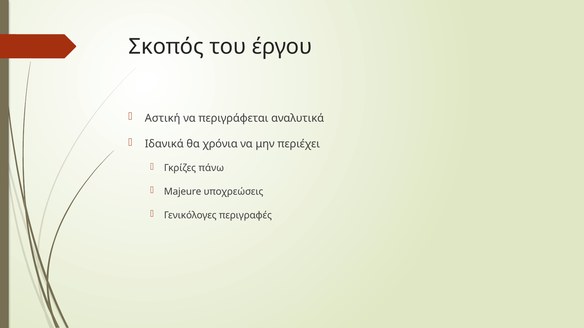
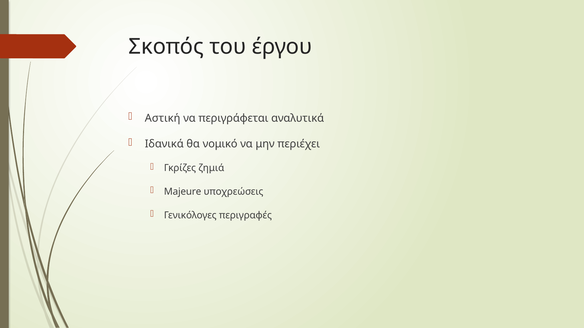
χρόνια: χρόνια -> νομικό (220, 144)
πάνω: πάνω -> ζημιά (211, 168)
